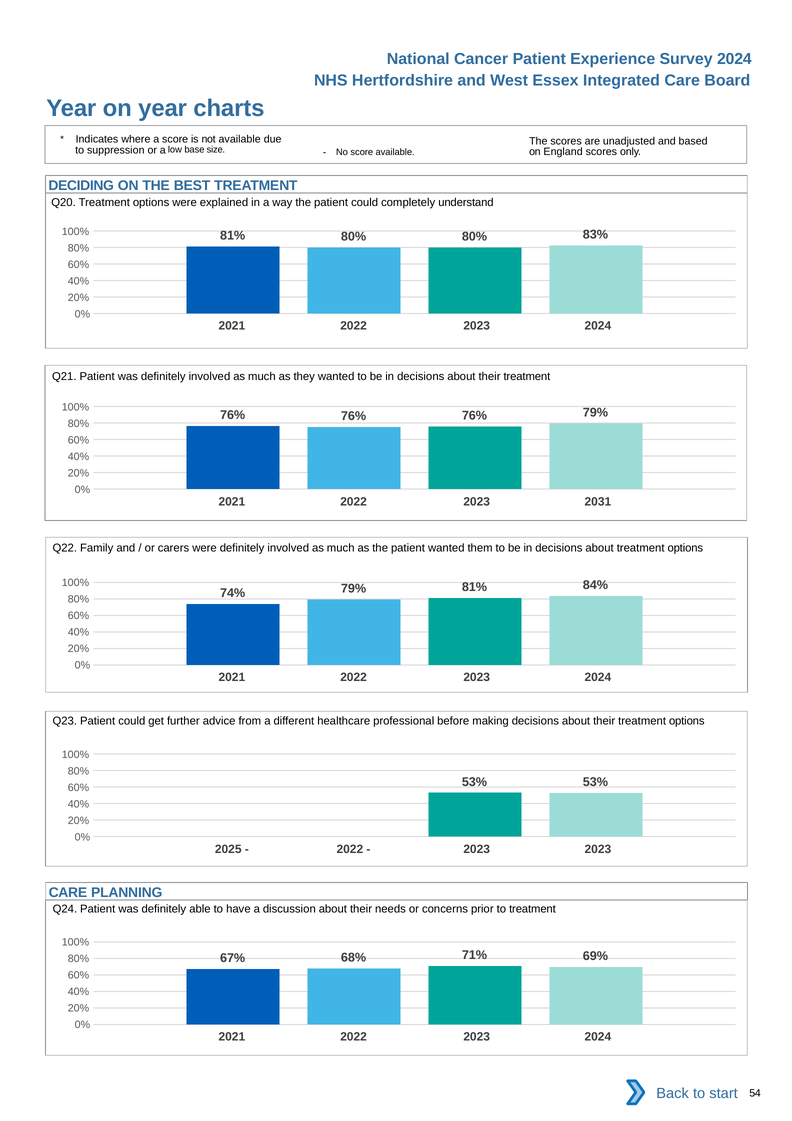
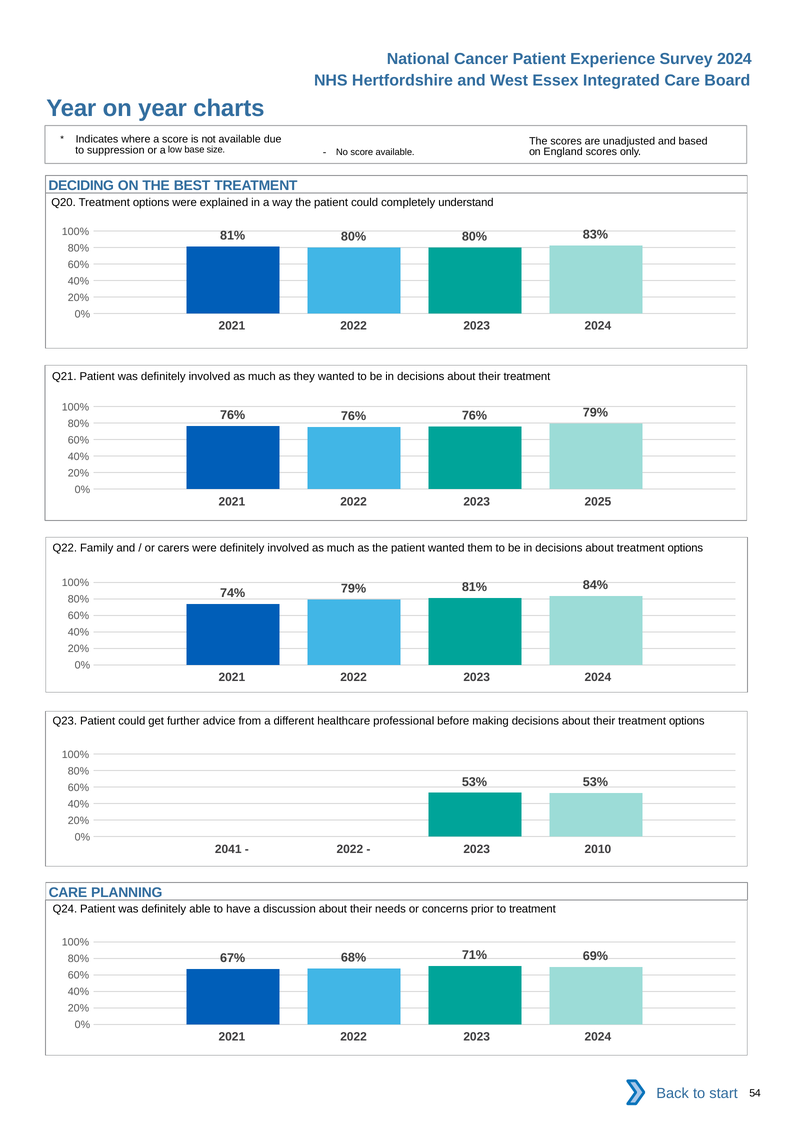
2031: 2031 -> 2025 (598, 501)
2025: 2025 -> 2041 (228, 849)
2023 2023: 2023 -> 2010 (598, 849)
